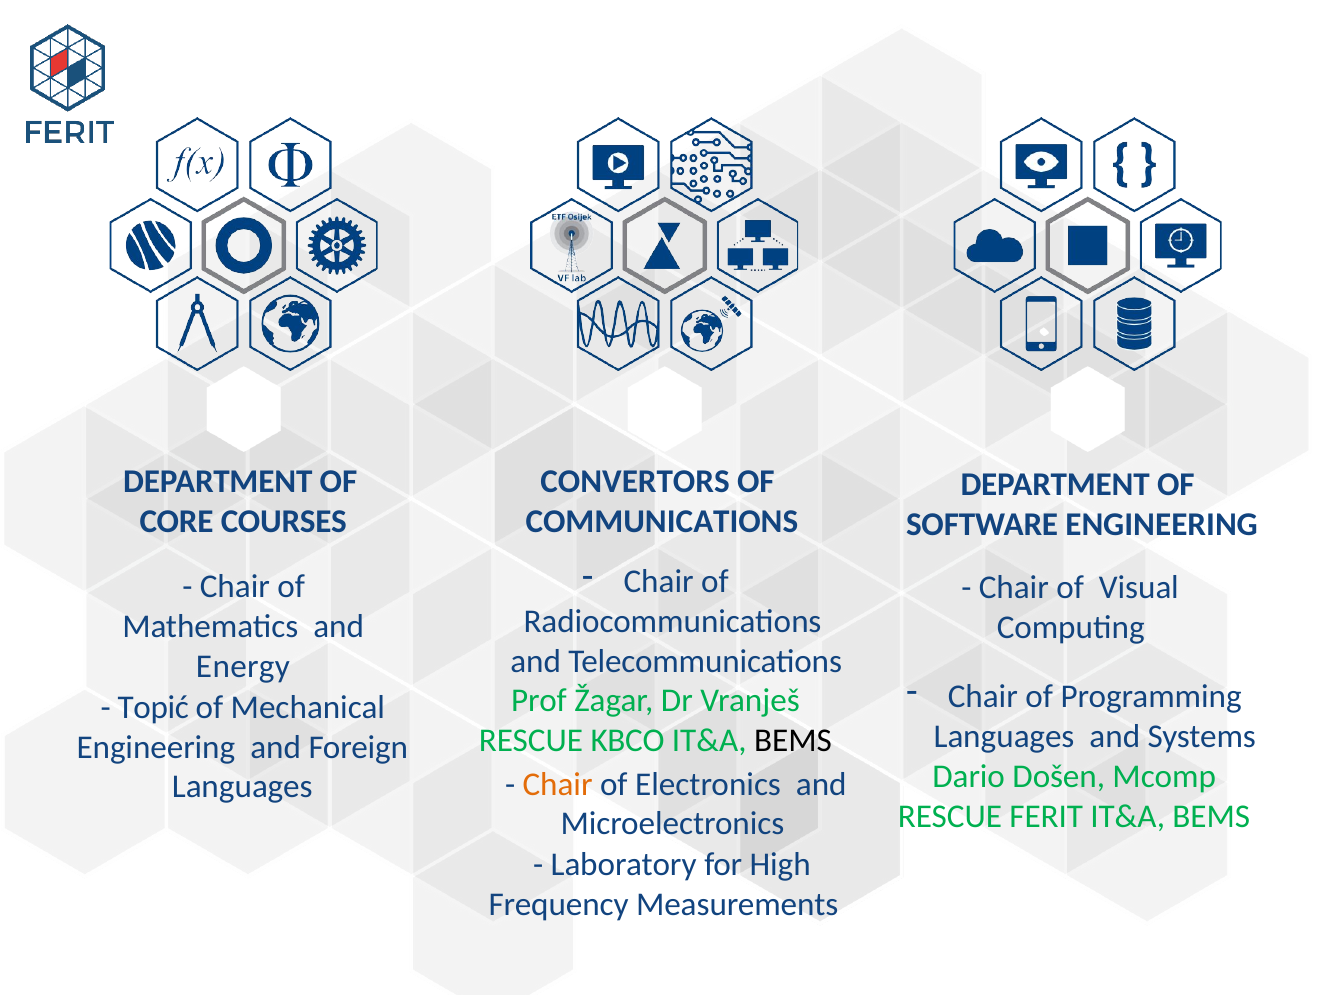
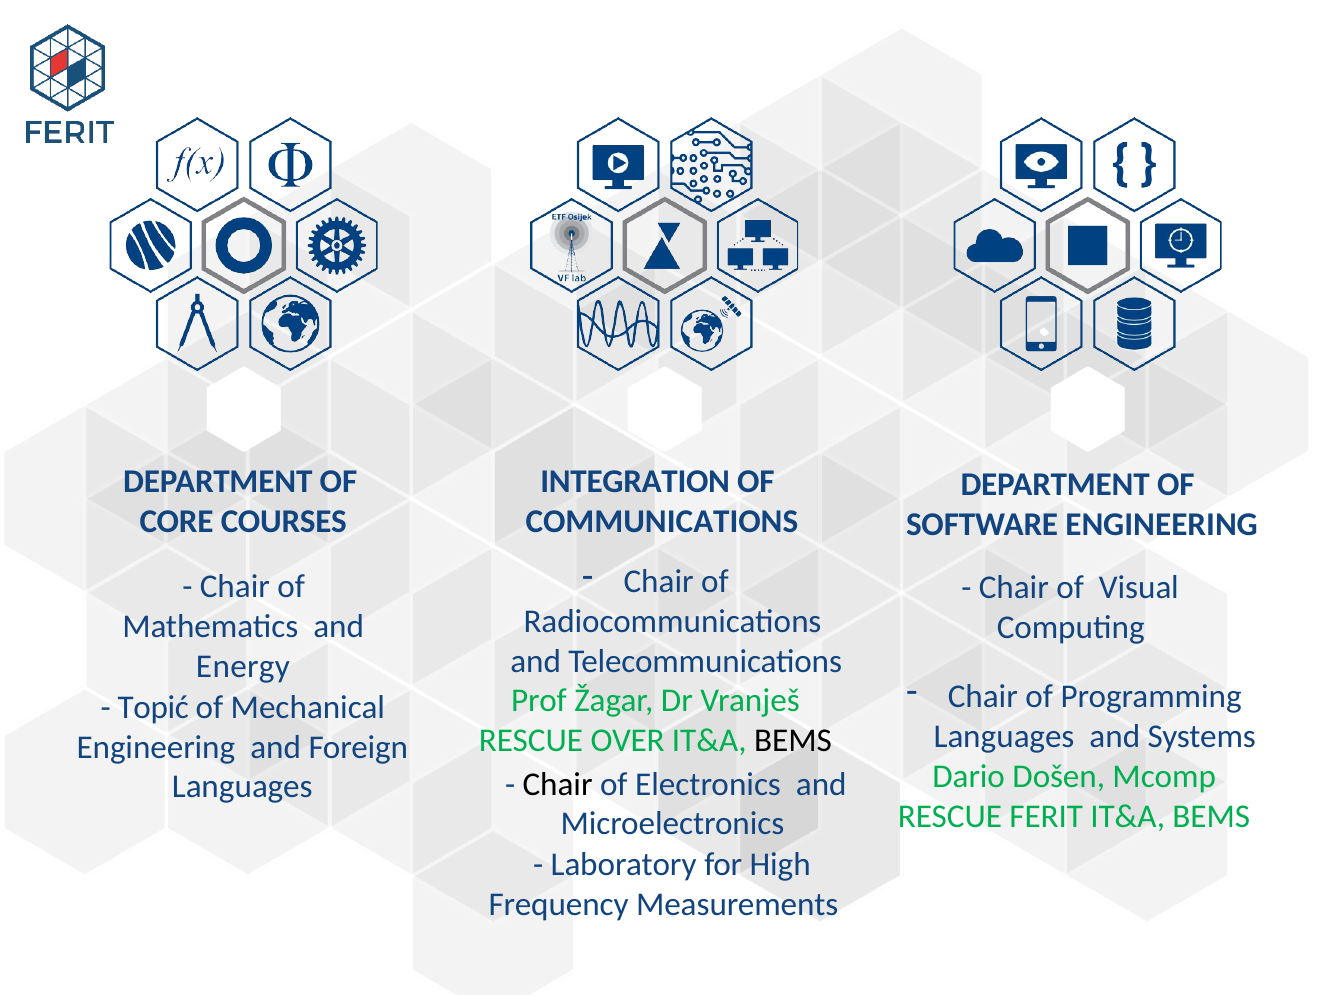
CONVERTORS: CONVERTORS -> INTEGRATION (635, 482)
KBCO: KBCO -> OVER (628, 741)
Chair colour: orange -> black (558, 784)
